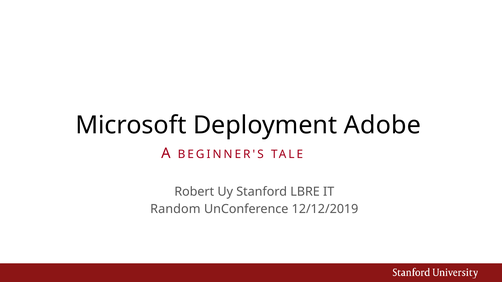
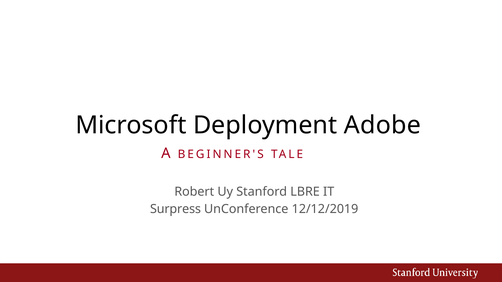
Random: Random -> Surpress (176, 209)
